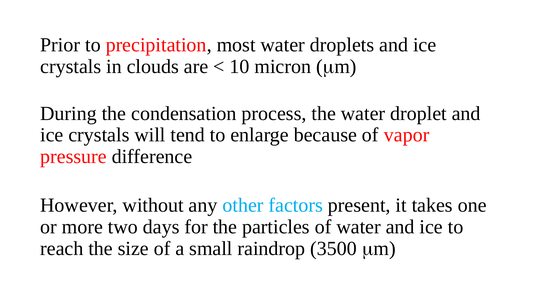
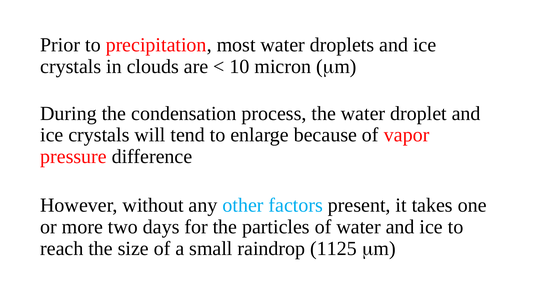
3500: 3500 -> 1125 (334, 248)
